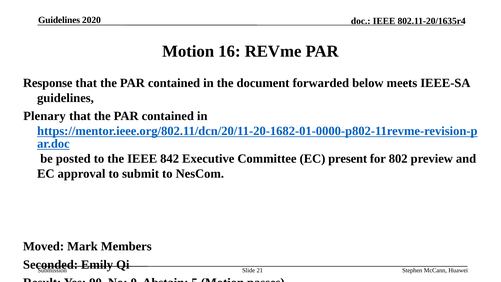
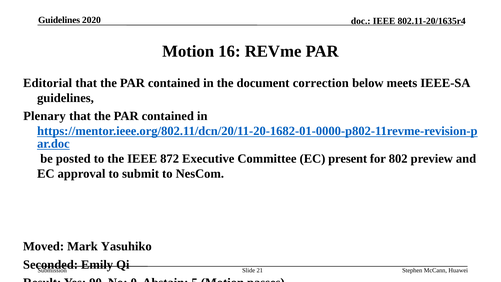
Response: Response -> Editorial (48, 83)
forwarded: forwarded -> correction (321, 83)
842: 842 -> 872 (170, 159)
Members: Members -> Yasuhiko (126, 246)
